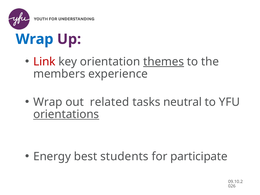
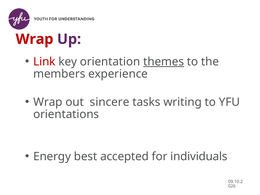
Wrap colour: blue -> red (35, 39)
related: related -> sincere (110, 102)
neutral: neutral -> writing (183, 102)
orientations underline: present -> none (66, 114)
students: students -> accepted (125, 157)
participate: participate -> individuals (199, 157)
